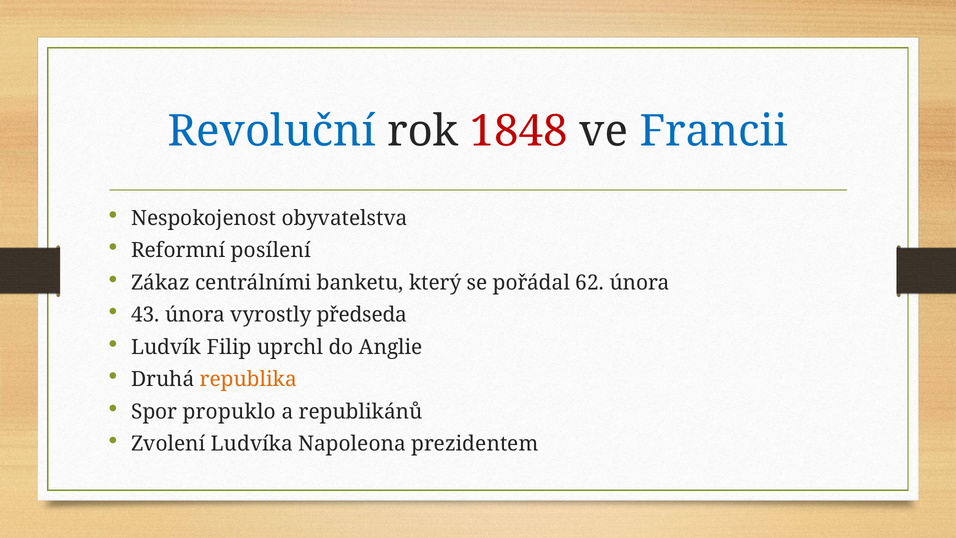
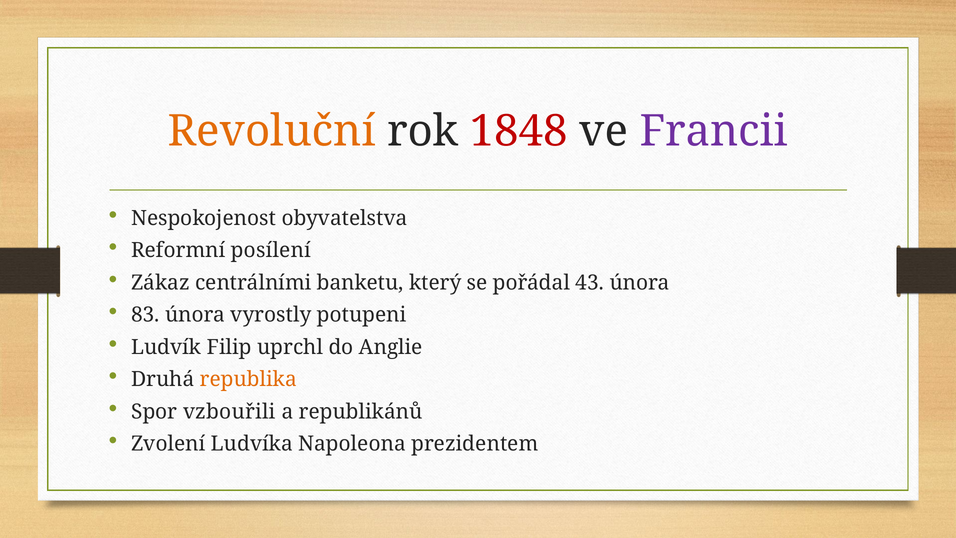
Revoluční colour: blue -> orange (272, 131)
Francii colour: blue -> purple (714, 131)
62: 62 -> 43 (590, 283)
43: 43 -> 83 (145, 315)
předseda: předseda -> potupeni (362, 315)
propuklo: propuklo -> vzbouřili (229, 412)
